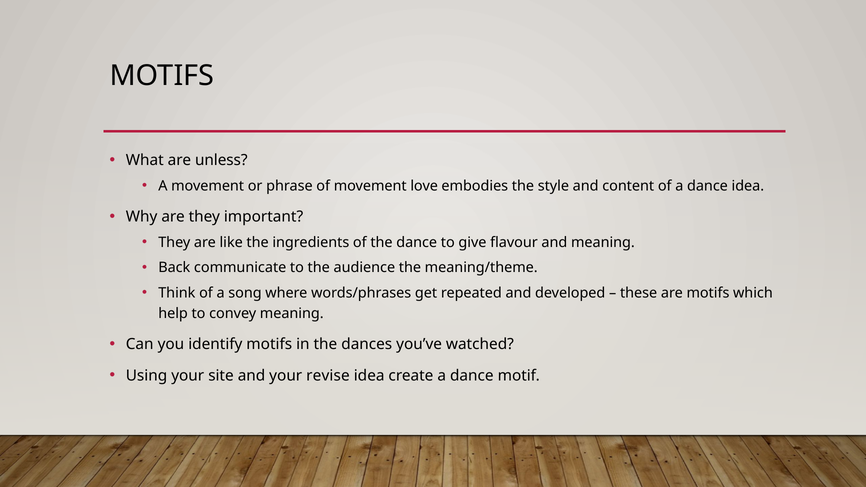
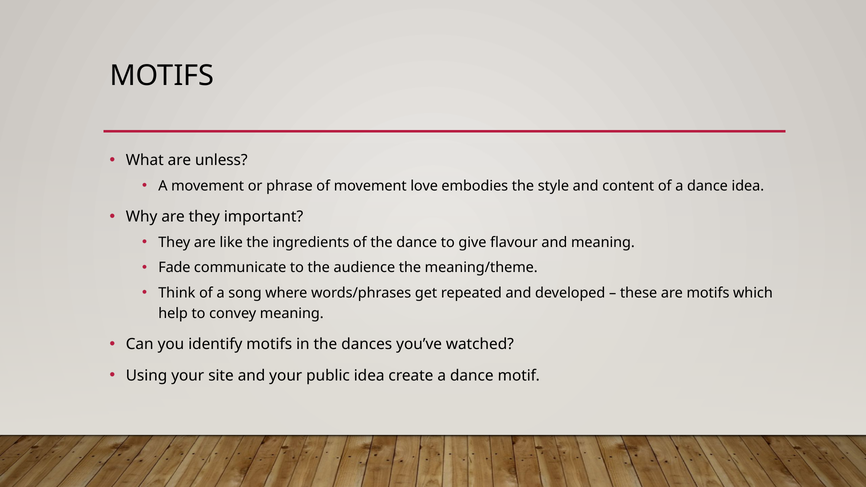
Back: Back -> Fade (174, 268)
revise: revise -> public (328, 376)
